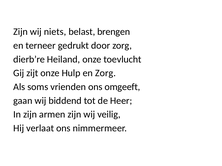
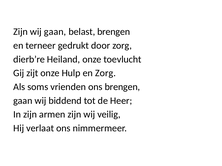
wij niets: niets -> gaan (55, 32)
ons omgeeft: omgeeft -> brengen (122, 87)
